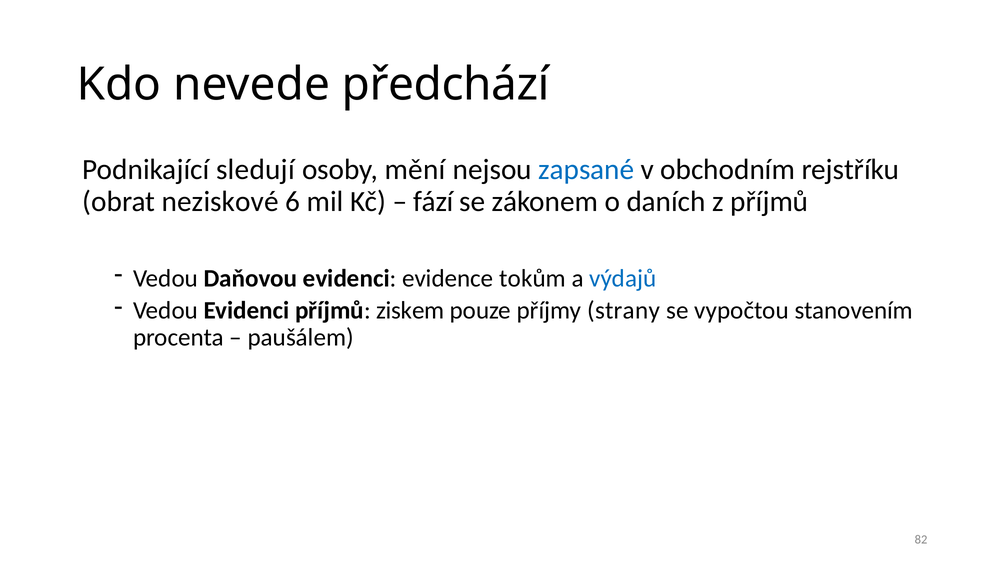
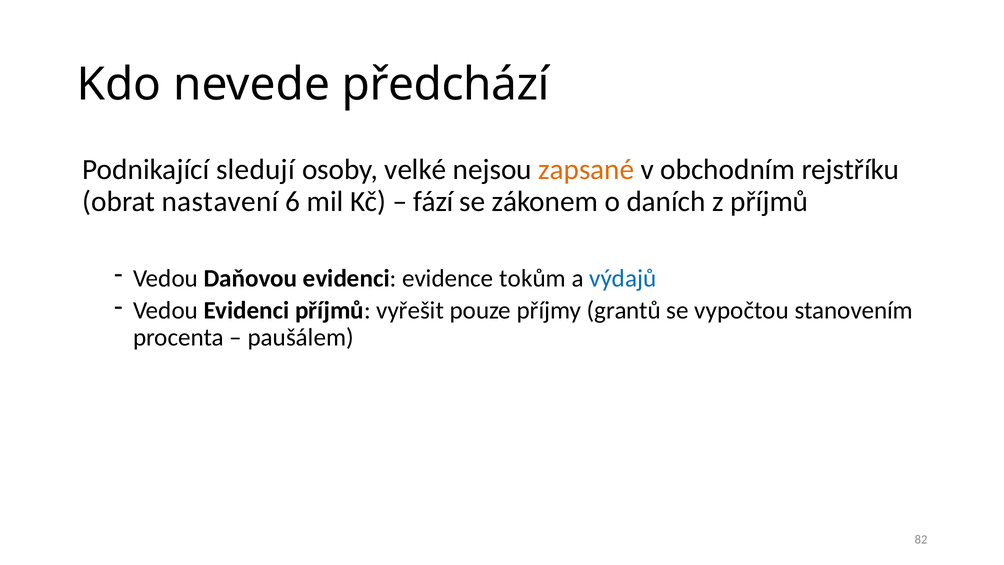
mění: mění -> velké (415, 170)
zapsané colour: blue -> orange (586, 170)
neziskové: neziskové -> nastavení (220, 201)
ziskem: ziskem -> vyřešit (410, 310)
strany: strany -> grantů (624, 310)
